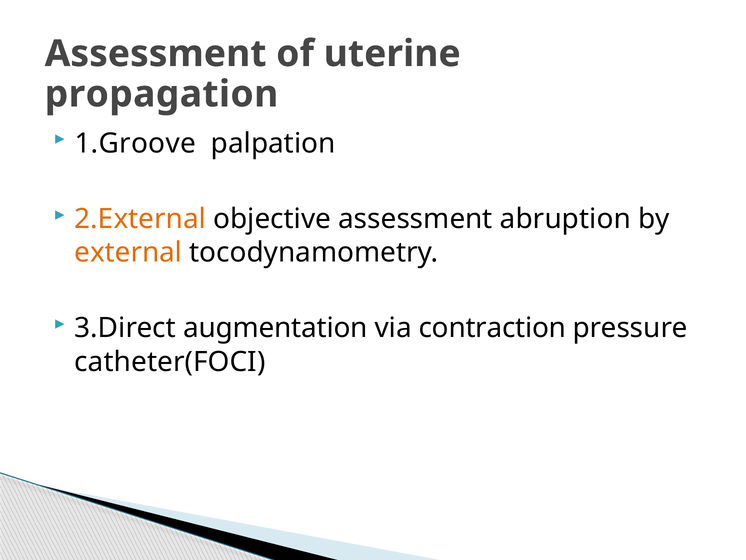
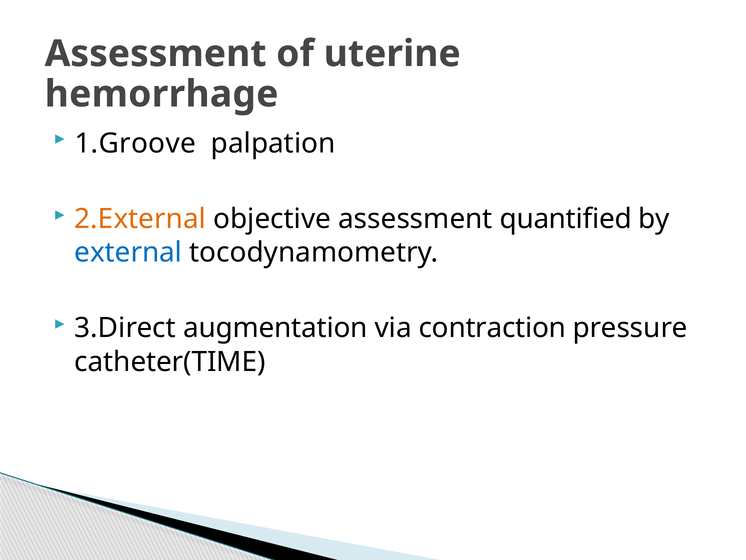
propagation: propagation -> hemorrhage (162, 94)
abruption: abruption -> quantified (566, 219)
external colour: orange -> blue (128, 252)
catheter(FOCI: catheter(FOCI -> catheter(TIME (170, 361)
